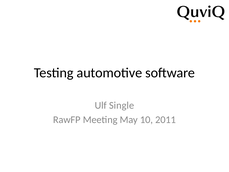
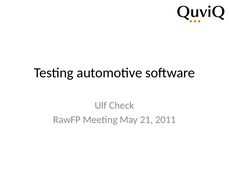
Single: Single -> Check (122, 105)
10: 10 -> 21 (146, 120)
